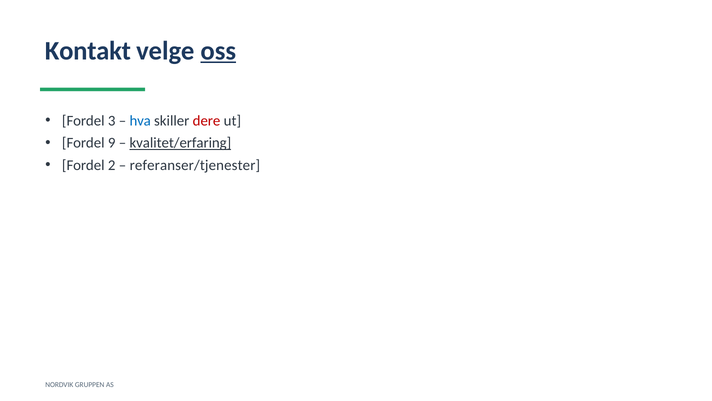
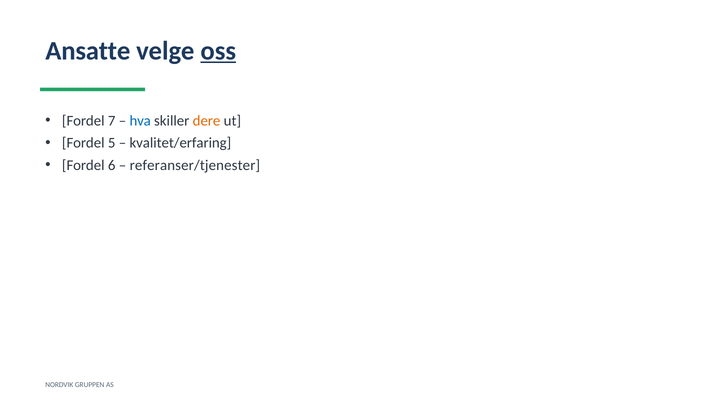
Kontakt: Kontakt -> Ansatte (88, 51)
3: 3 -> 7 (112, 121)
dere colour: red -> orange (207, 121)
9: 9 -> 5 (112, 143)
kvalitet/erfaring underline: present -> none (180, 143)
2: 2 -> 6 (112, 165)
